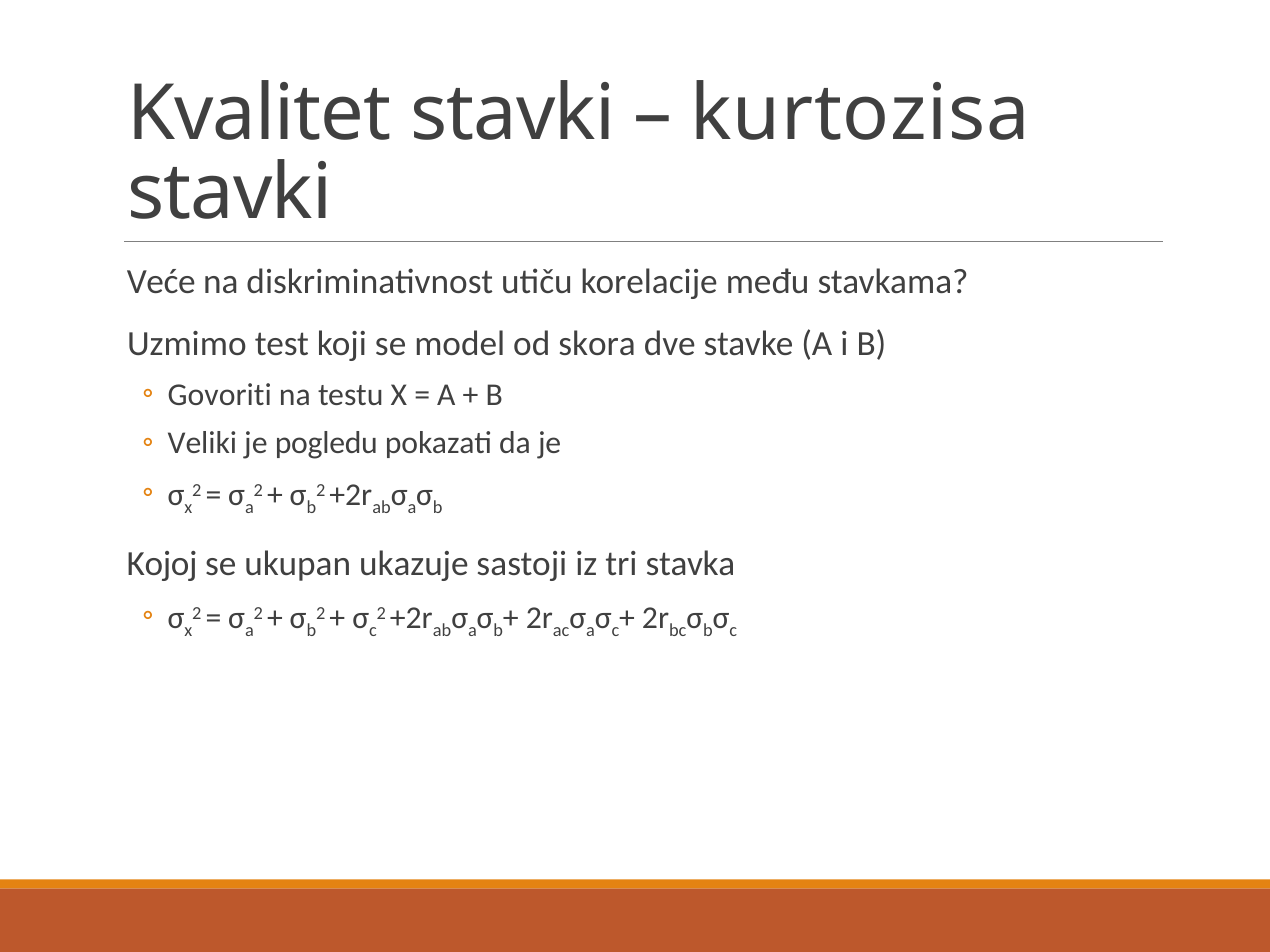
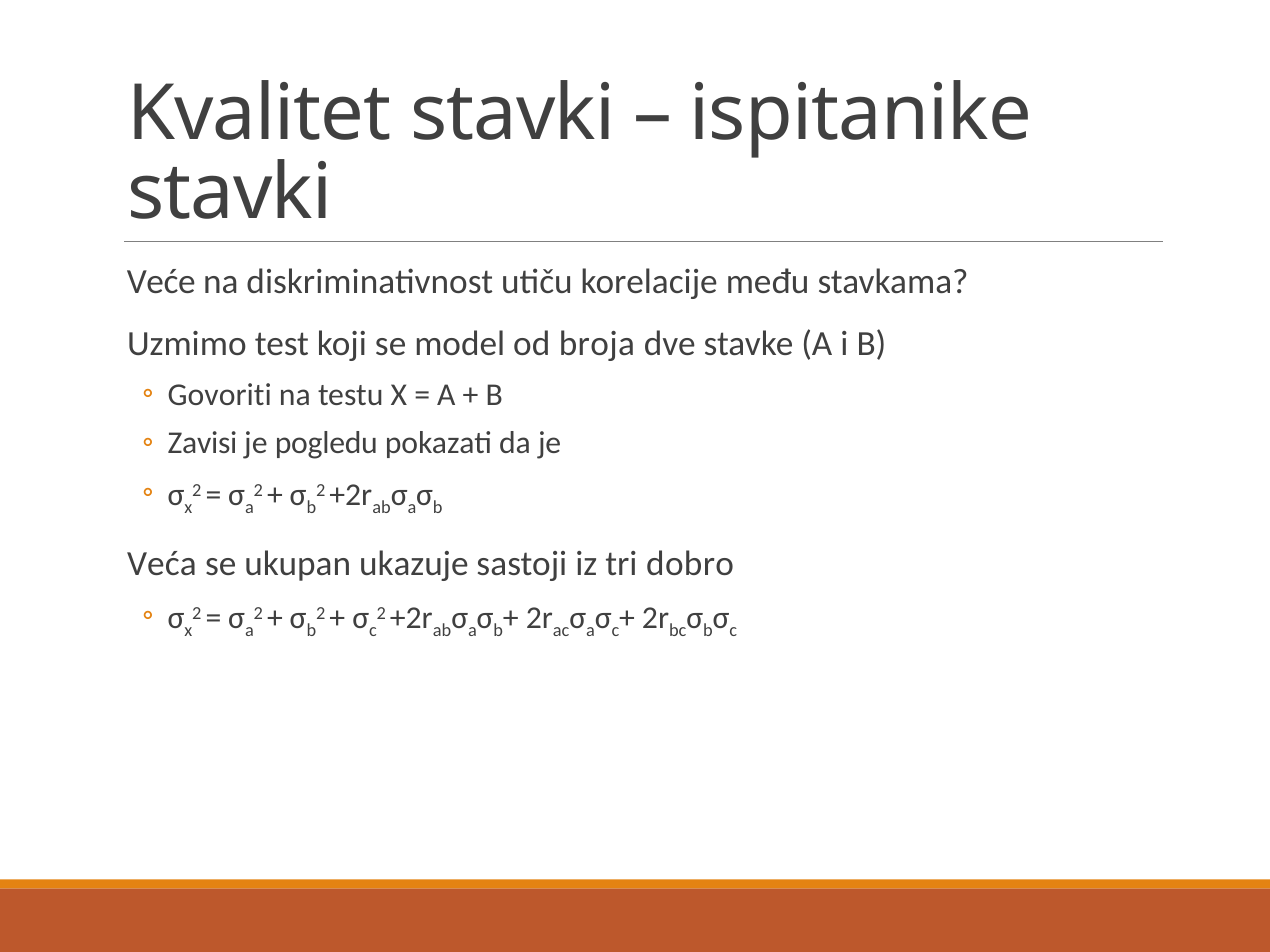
kurtozisa: kurtozisa -> ispitanike (861, 114)
skora: skora -> broja (597, 344)
Veliki: Veliki -> Zavisi (203, 443)
Kojoj: Kojoj -> Veća (162, 564)
stavka: stavka -> dobro (690, 564)
